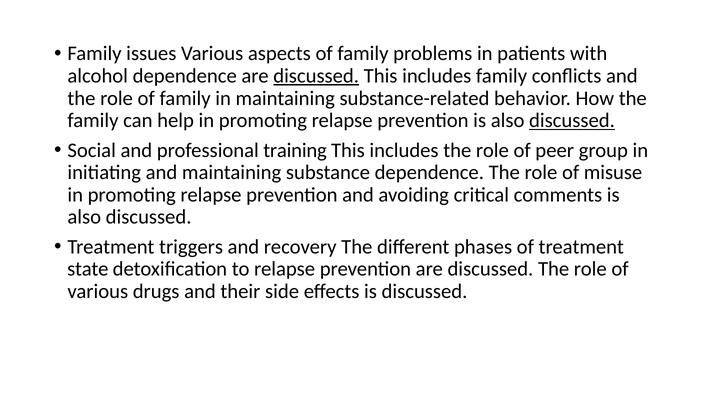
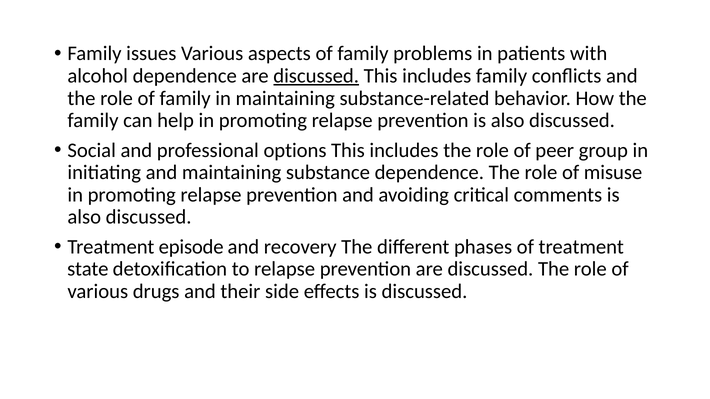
discussed underline: present -> none (572, 121)
training: training -> options (295, 150)
triggers: triggers -> episode (191, 247)
